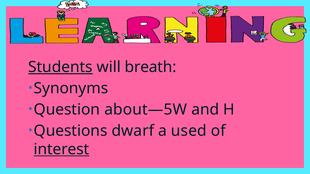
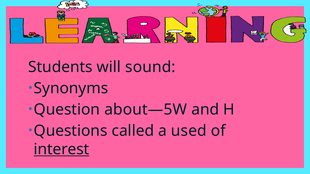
Students underline: present -> none (60, 67)
breath: breath -> sound (150, 67)
dwarf: dwarf -> called (133, 131)
